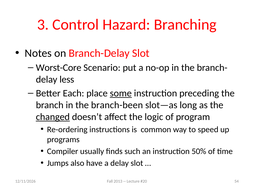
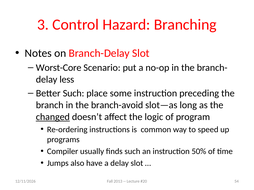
Better Each: Each -> Such (74, 93)
some underline: present -> none (121, 93)
branch-been: branch-been -> branch-avoid (117, 105)
